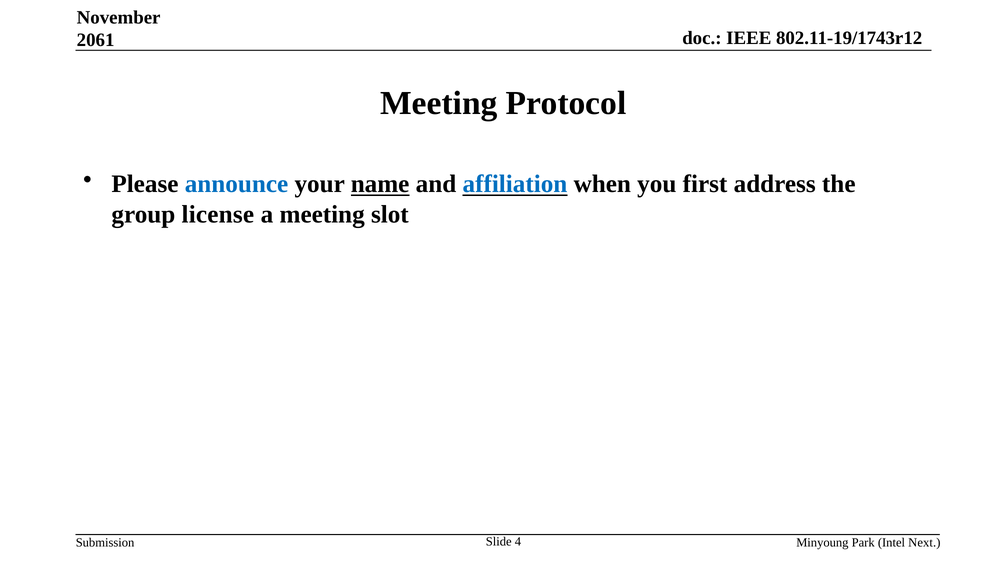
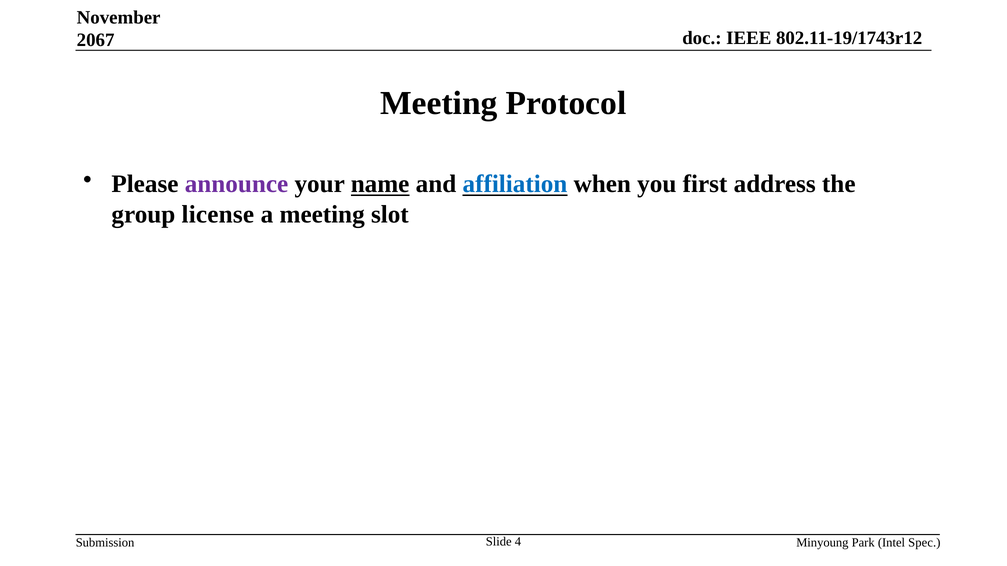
2061: 2061 -> 2067 (96, 40)
announce colour: blue -> purple (236, 184)
Next: Next -> Spec (924, 543)
